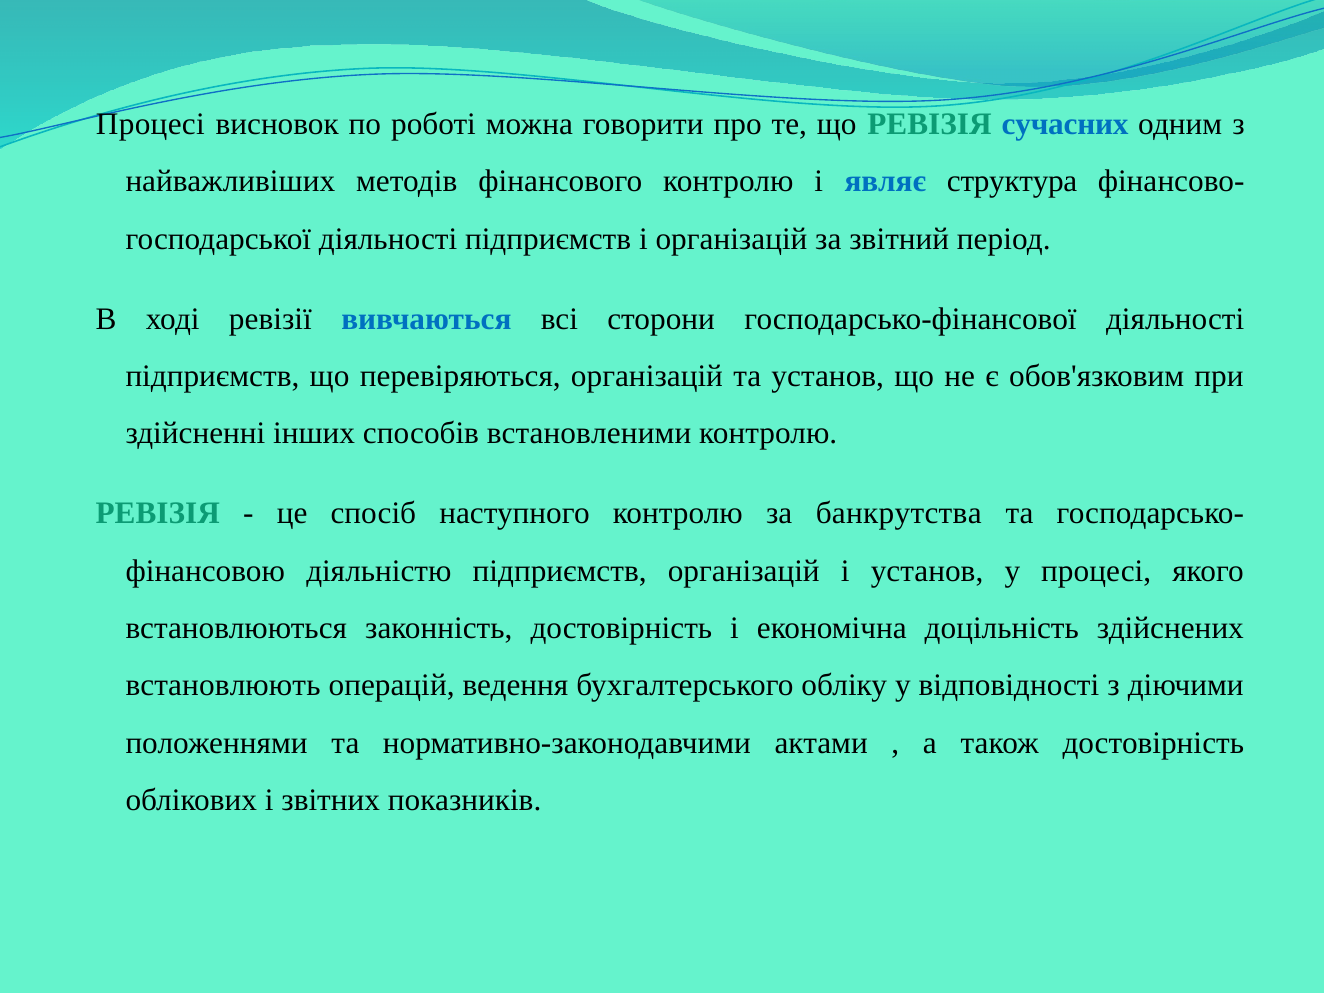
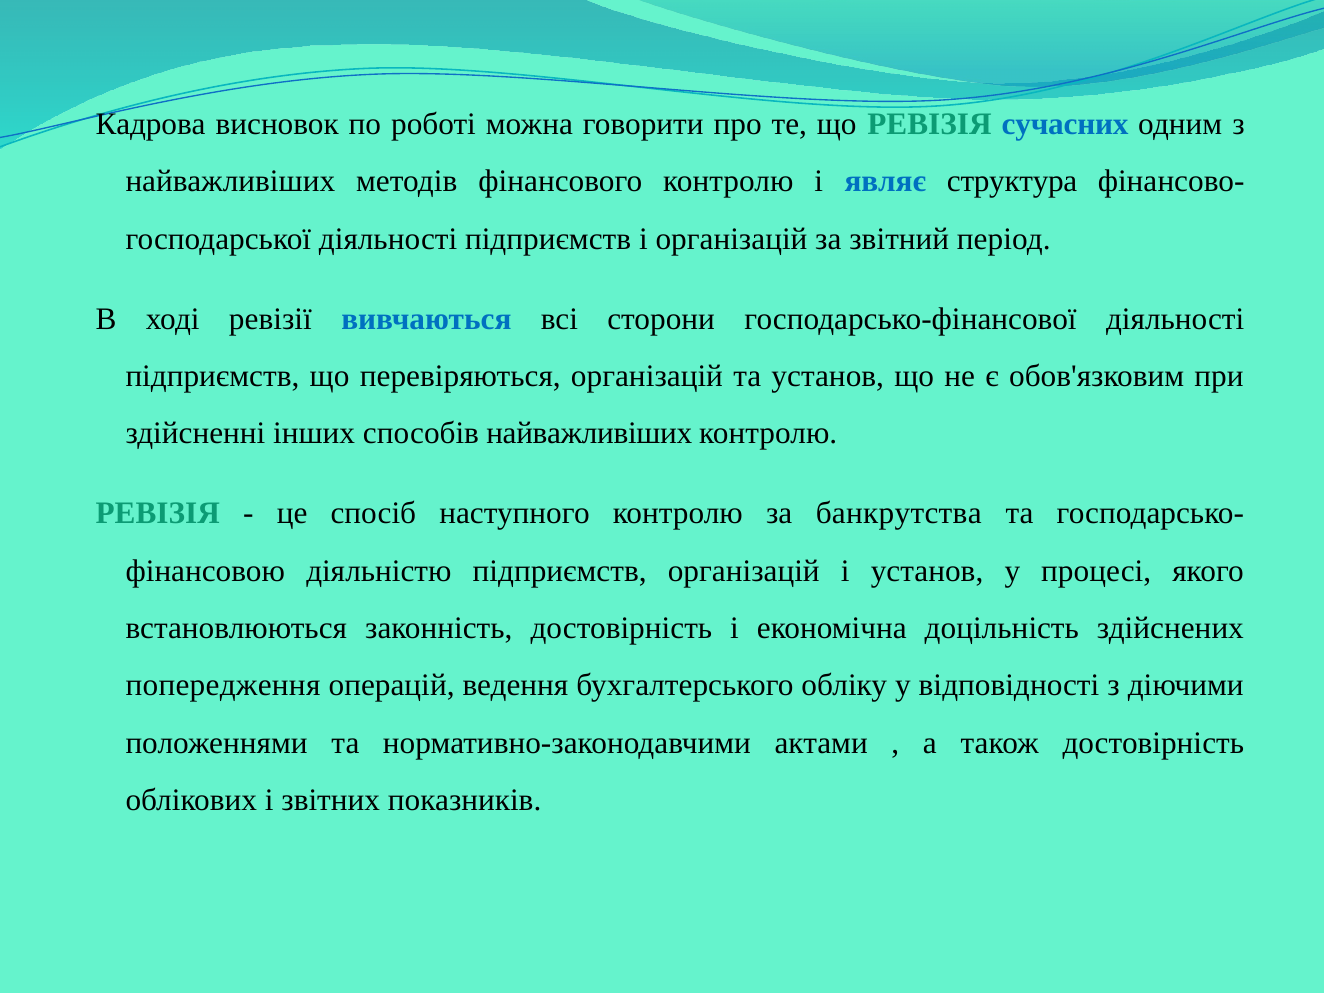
Процесі: Процесі -> Кадрова (151, 124)
способів встановленими: встановленими -> найважливіших (589, 434)
встановлюють: встановлюють -> попередження (223, 686)
